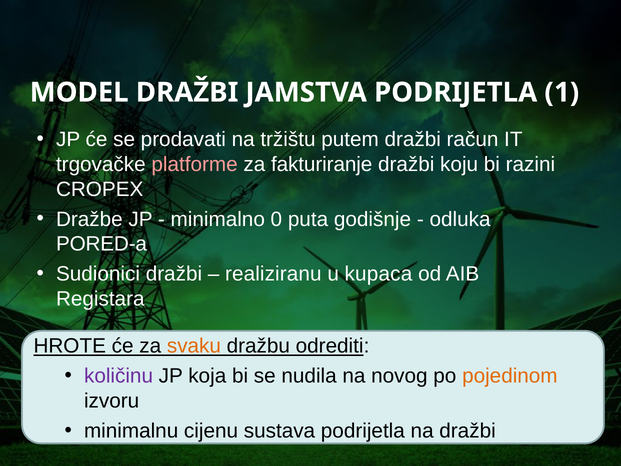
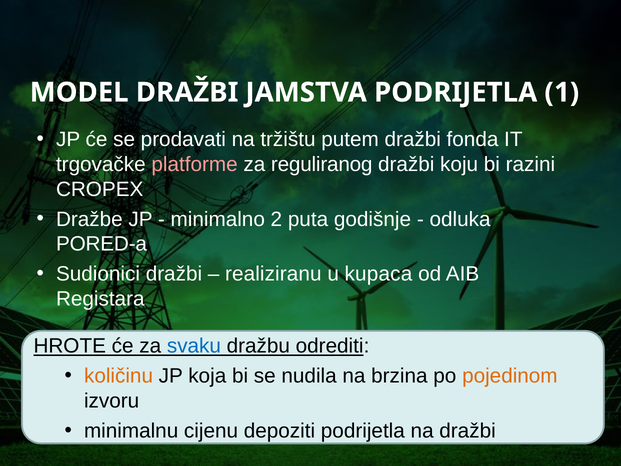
račun: račun -> fonda (472, 139)
fakturiranje: fakturiranje -> reguliranog (322, 164)
0: 0 -> 2 (276, 219)
svaku colour: orange -> blue (194, 346)
količinu colour: purple -> orange (119, 376)
novog: novog -> brzina (399, 376)
sustava: sustava -> depoziti (279, 431)
